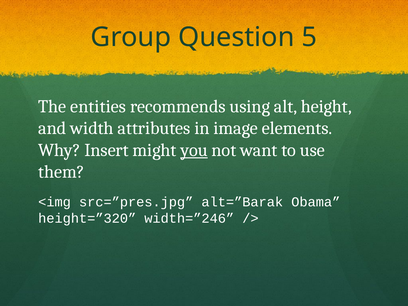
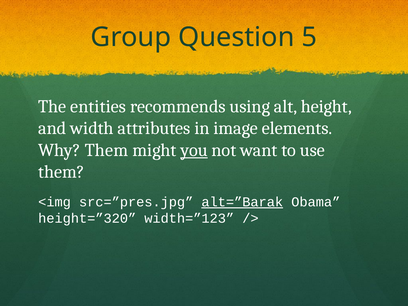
Why Insert: Insert -> Them (106, 150)
alt=”Barak underline: none -> present (242, 202)
width=”246: width=”246 -> width=”123 (189, 218)
